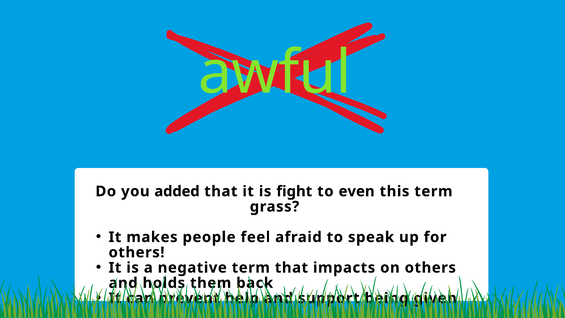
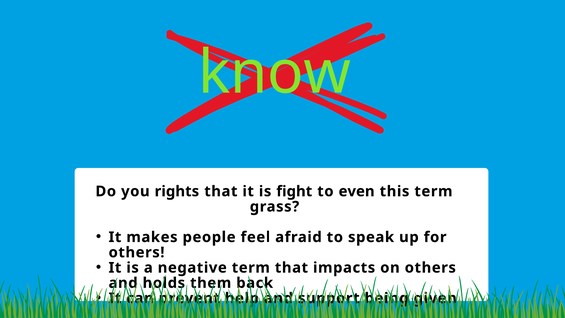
awful: awful -> know (275, 73)
added: added -> rights (177, 191)
